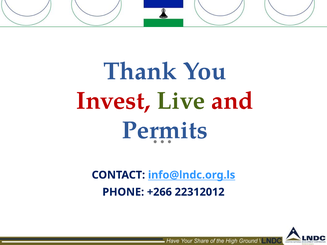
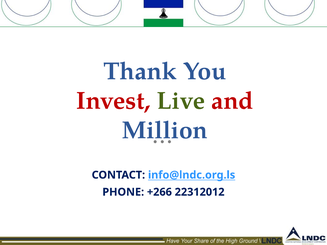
Permits: Permits -> Million (165, 130)
